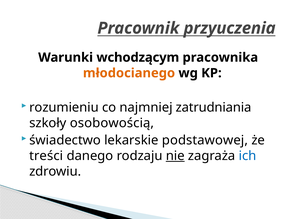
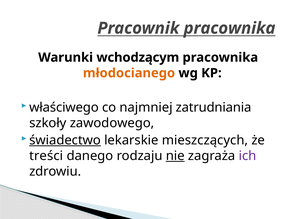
Pracownik przyuczenia: przyuczenia -> pracownika (230, 28)
rozumieniu: rozumieniu -> właściwego (64, 108)
osobowością: osobowością -> zawodowego (112, 123)
świadectwo underline: none -> present (65, 141)
podstawowej: podstawowej -> mieszczących (205, 141)
ich colour: blue -> purple (248, 156)
